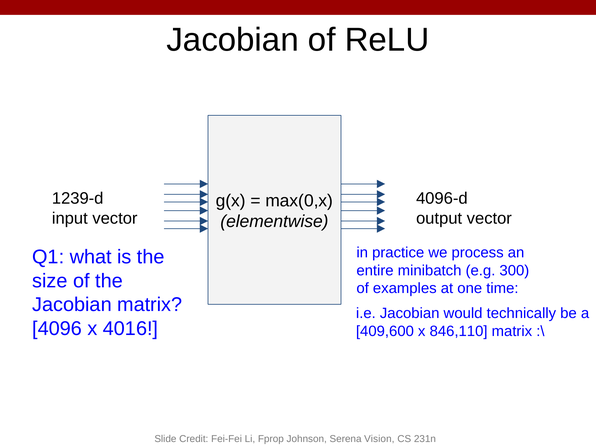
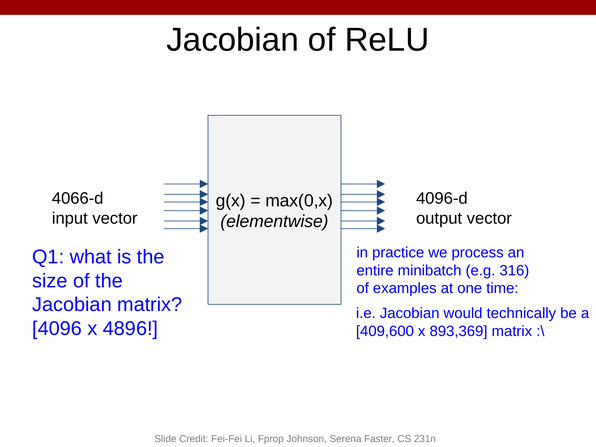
1239-d: 1239-d -> 4066-d (78, 198)
300: 300 -> 316 (514, 271)
4016: 4016 -> 4896 (130, 329)
846,110: 846,110 -> 893,369 (459, 331)
Vision: Vision -> Faster (379, 439)
